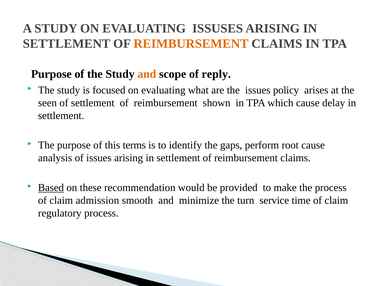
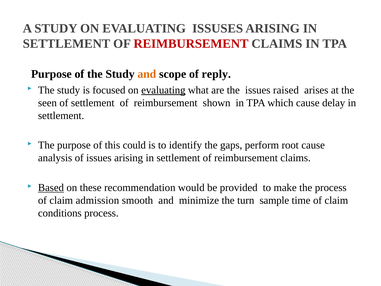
REIMBURSEMENT colour: orange -> red (191, 44)
evaluating underline: none -> present (163, 90)
policy: policy -> raised (286, 90)
terms: terms -> could (134, 145)
service: service -> sample (274, 200)
regulatory: regulatory -> conditions (60, 213)
